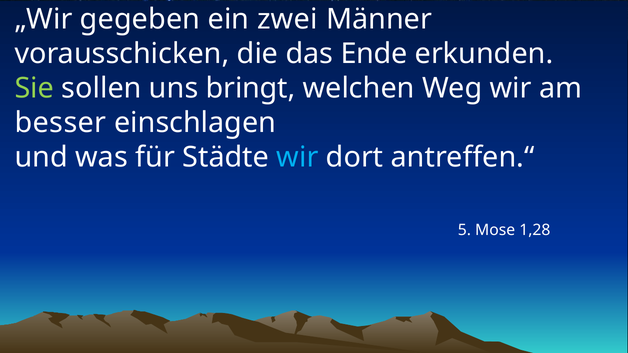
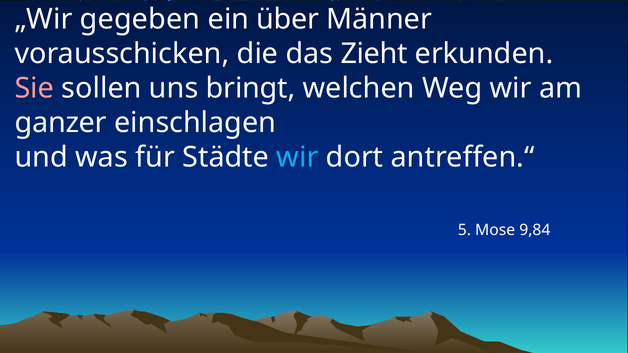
zwei: zwei -> über (288, 19)
Ende: Ende -> Zieht (374, 54)
Sie colour: light green -> pink (34, 88)
besser: besser -> ganzer (61, 123)
1,28: 1,28 -> 9,84 (535, 230)
